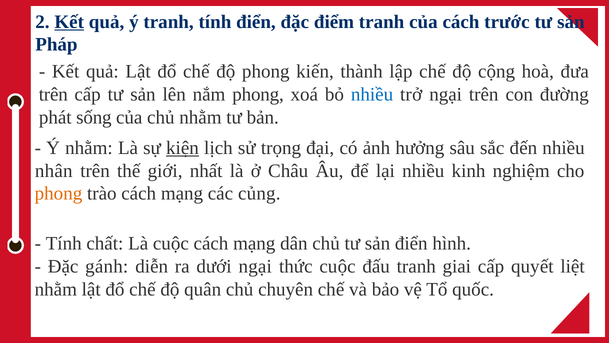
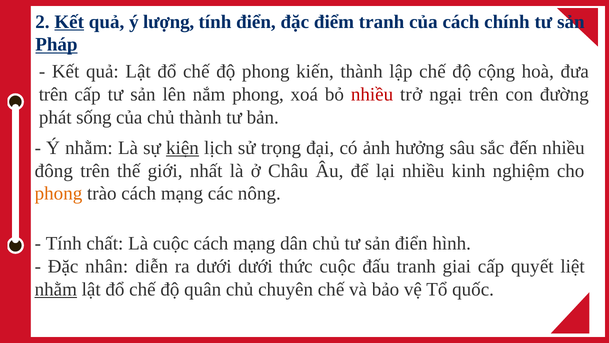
ý tranh: tranh -> lượng (169, 22)
trước: trước -> chính (507, 22)
Pháp underline: none -> present (56, 45)
nhiều colour: blue -> red (372, 94)
chủ nhằm: nhằm -> thành (200, 117)
nhân: nhân -> đông (54, 171)
củng: củng -> nông (259, 193)
gánh: gánh -> nhân (107, 266)
dưới ngại: ngại -> dưới (255, 266)
nhằm underline: none -> present (56, 289)
